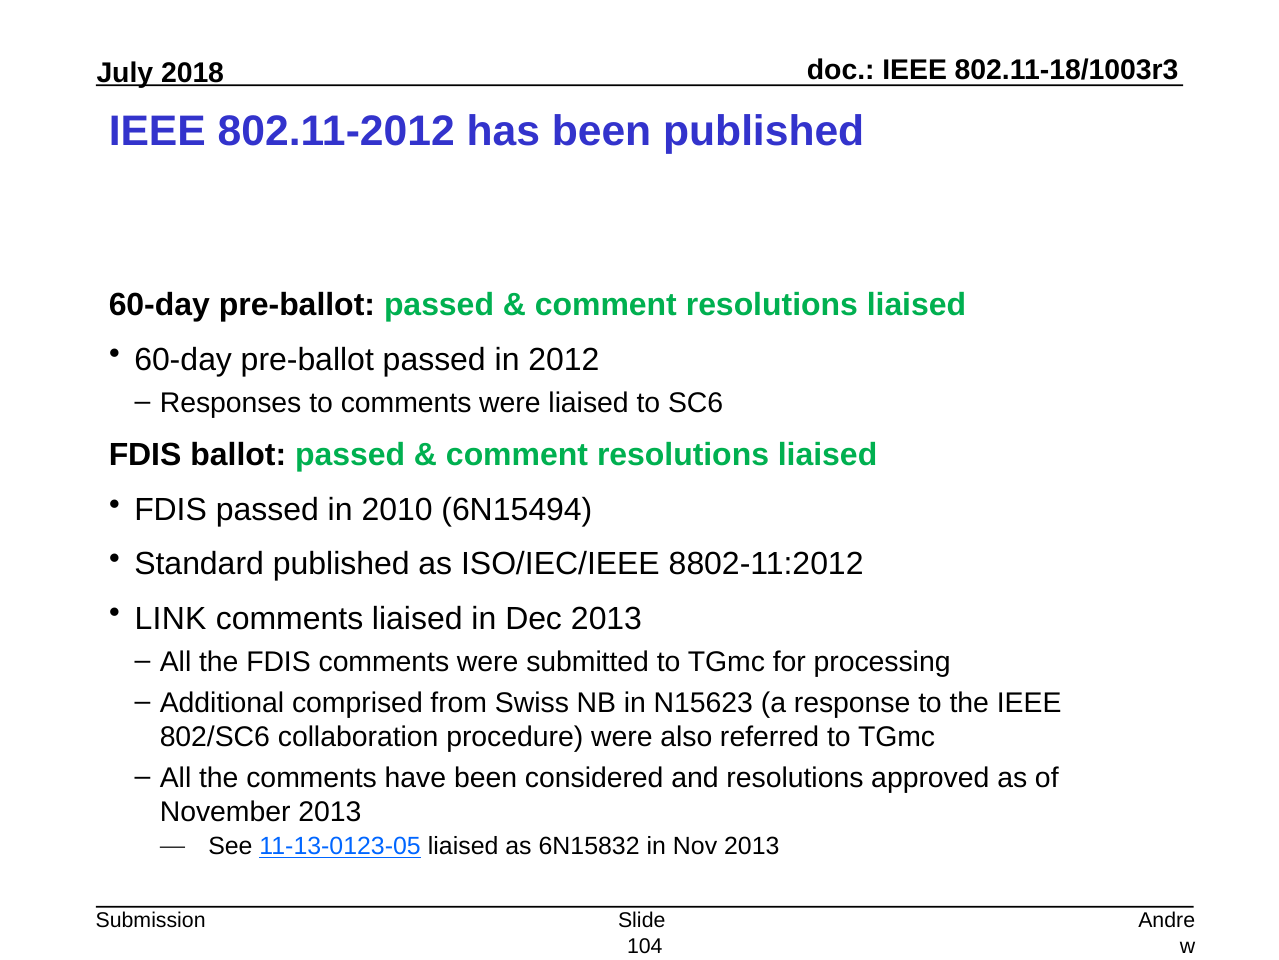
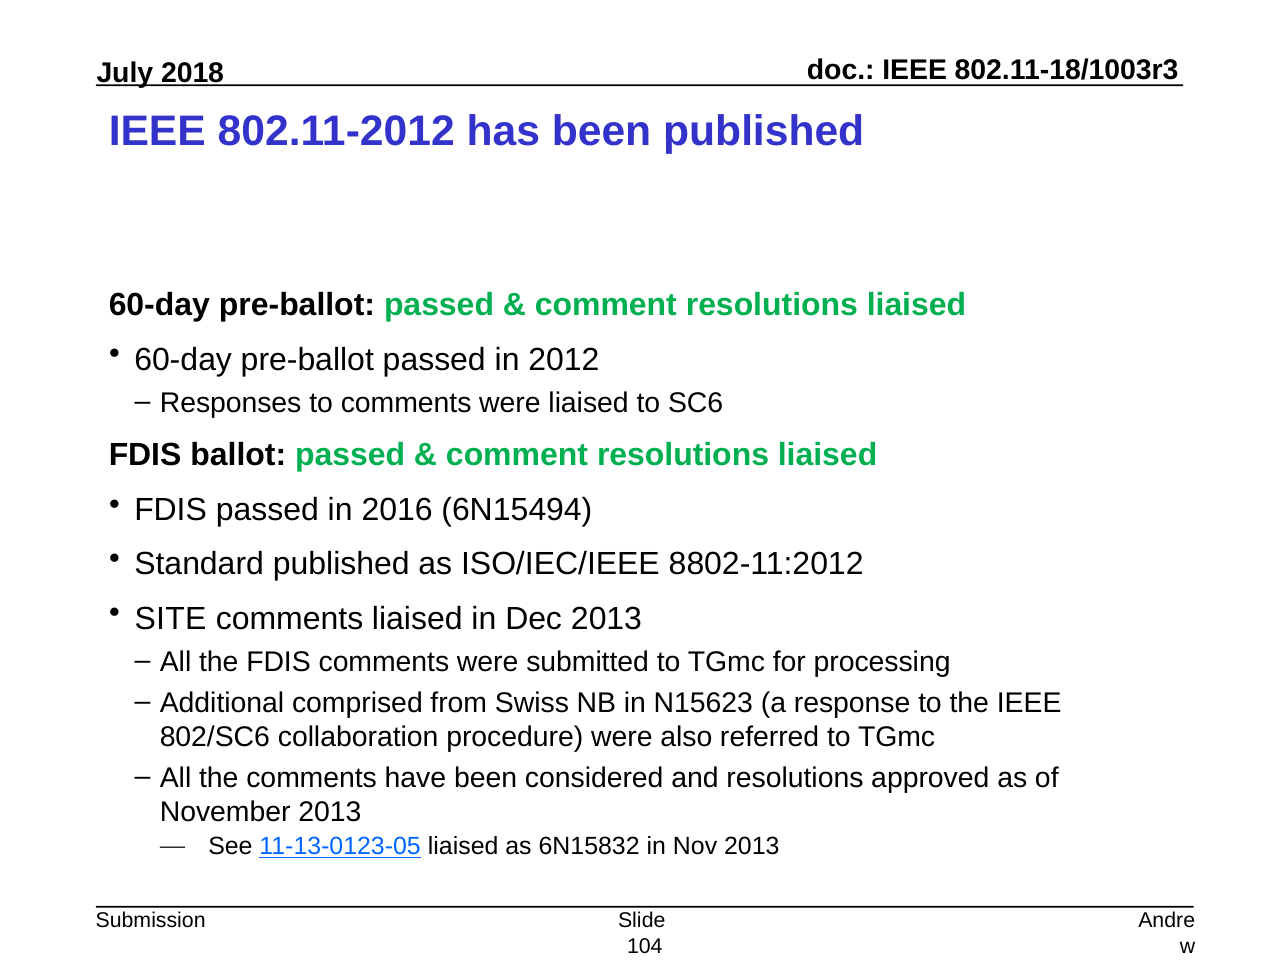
2010: 2010 -> 2016 (397, 509)
LINK: LINK -> SITE (170, 618)
